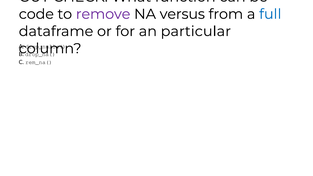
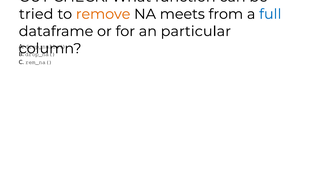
code: code -> tried (36, 14)
remove colour: purple -> orange (103, 14)
versus: versus -> meets (182, 14)
